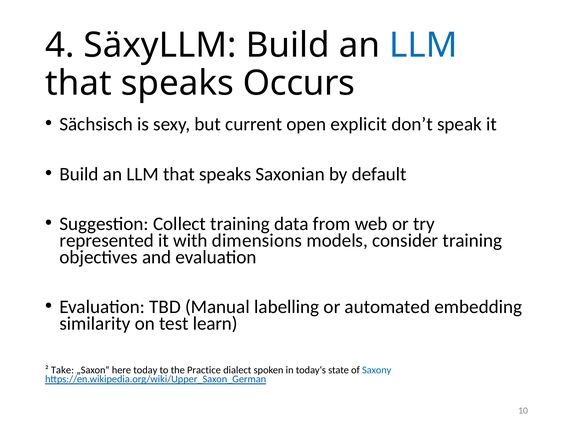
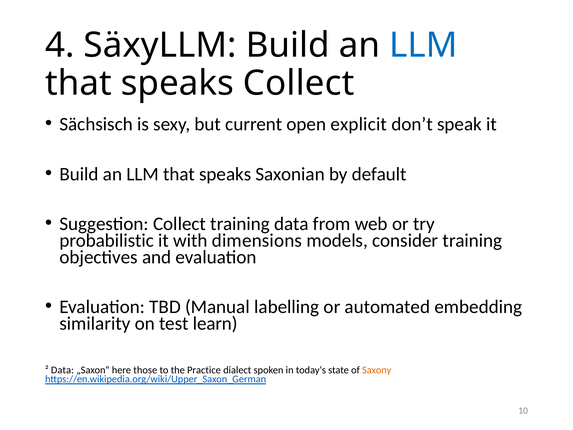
speaks Occurs: Occurs -> Collect (299, 83)
represented: represented -> probabilistic (107, 240)
² Take: Take -> Data (62, 370)
today: today -> those (145, 370)
Saxony colour: blue -> orange (377, 370)
